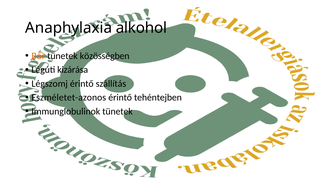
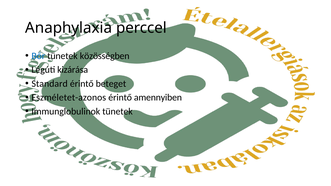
alkohol: alkohol -> perccel (141, 28)
Bőr colour: orange -> blue (38, 56)
Légszomj: Légszomj -> Standard (50, 84)
szállítás: szállítás -> beteget (111, 84)
tehéntejben: tehéntejben -> amennyiben (158, 98)
